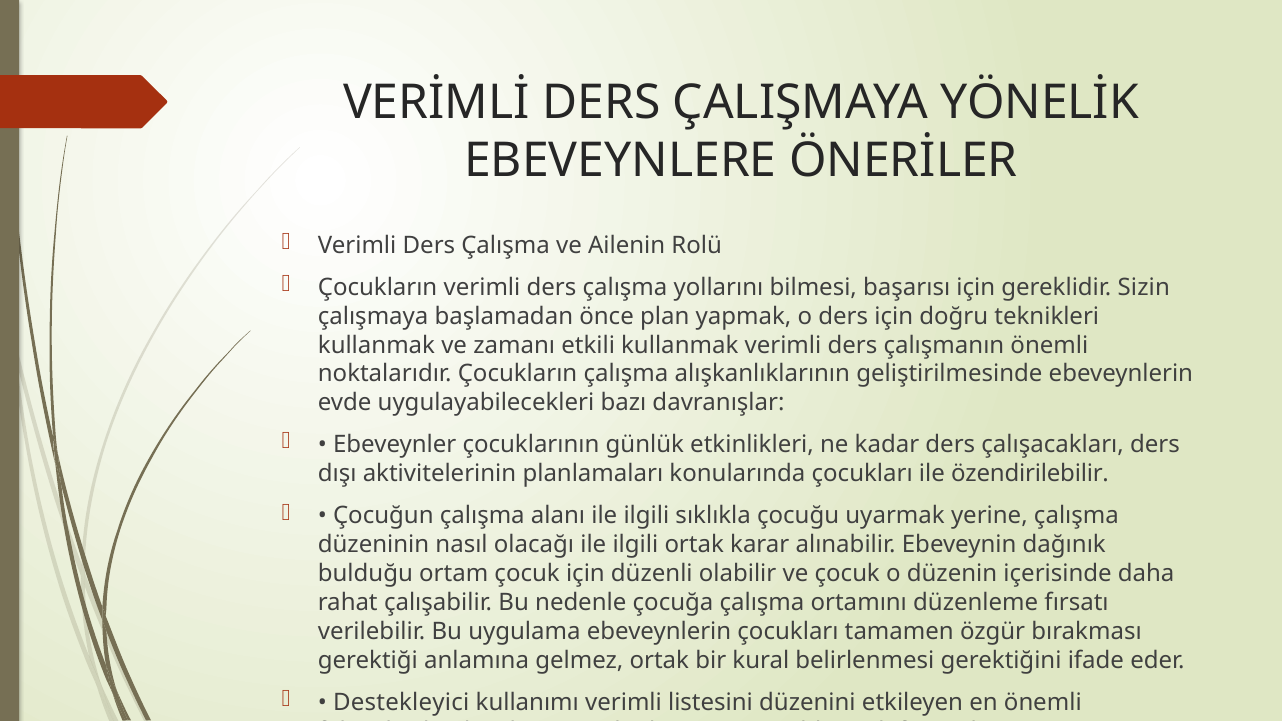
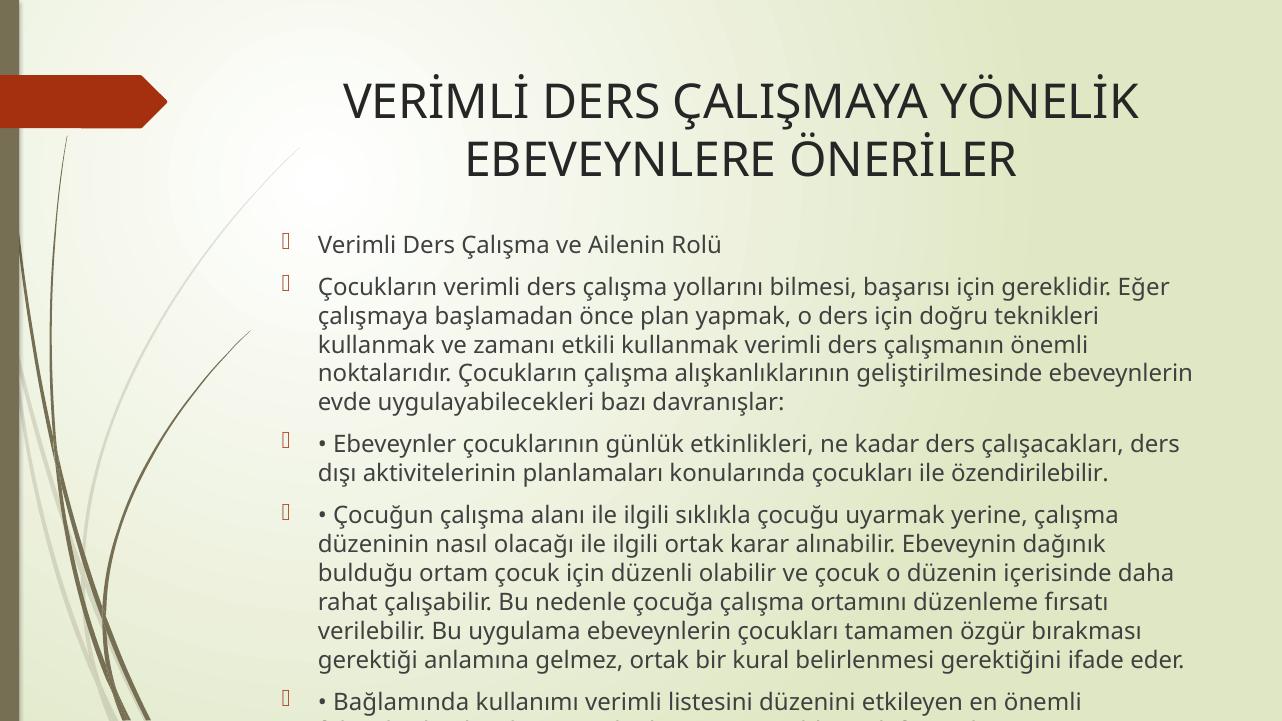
Sizin: Sizin -> Eğer (1144, 287)
Destekleyici: Destekleyici -> Bağlamında (401, 703)
